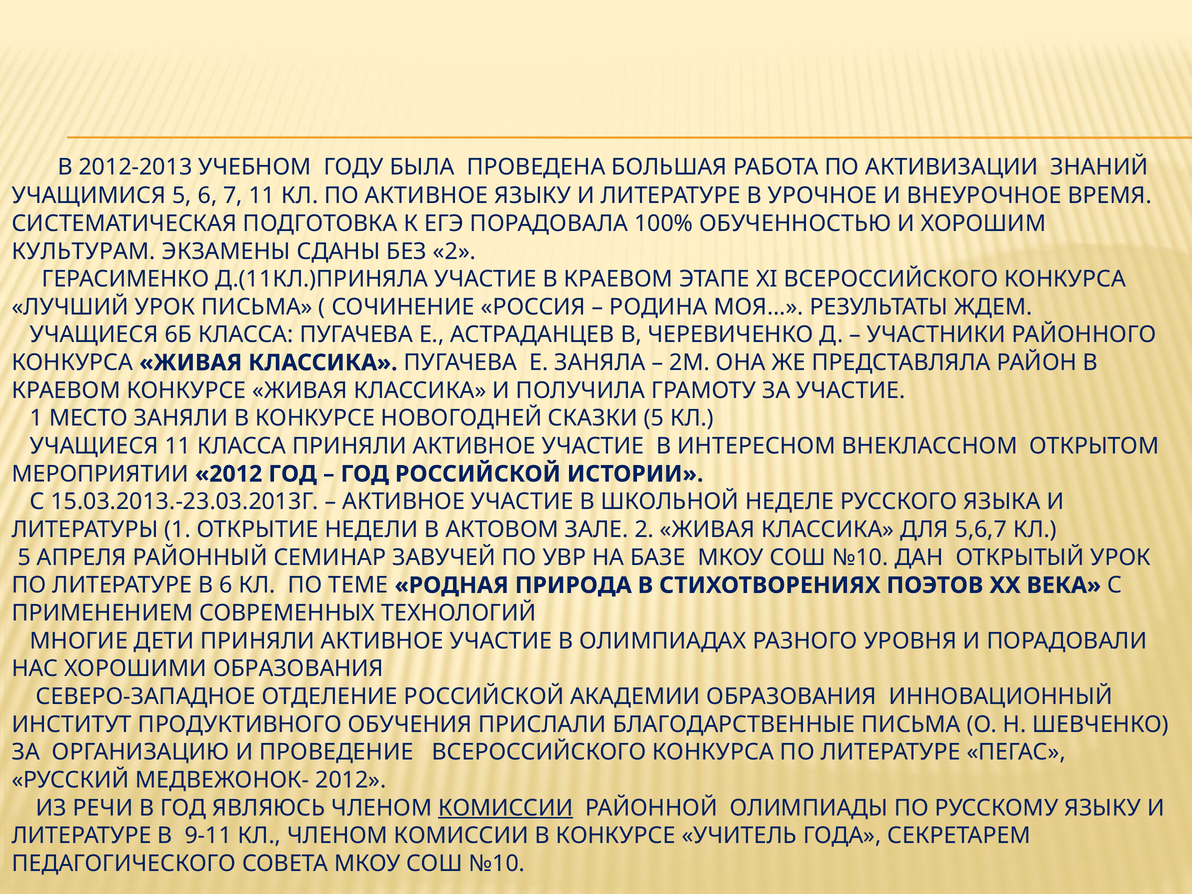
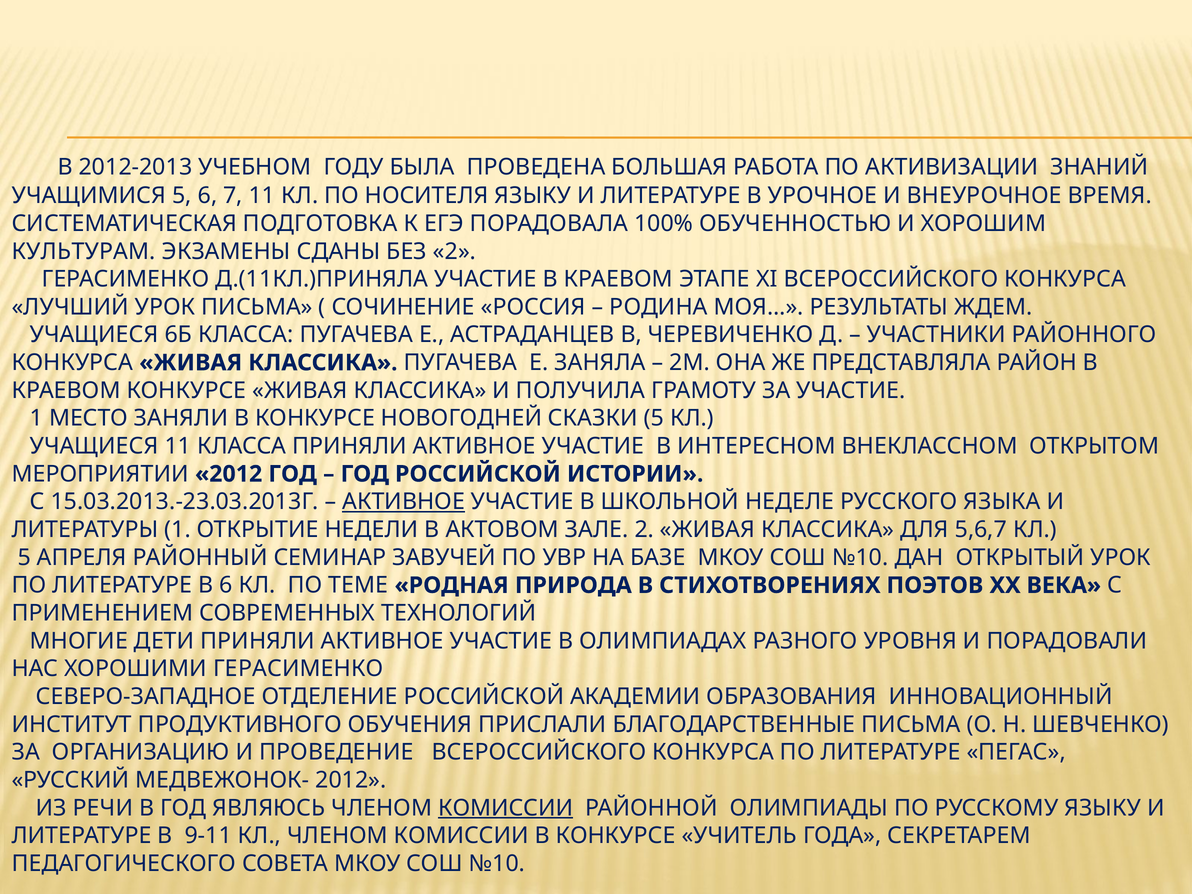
ПО АКТИВНОЕ: АКТИВНОЕ -> НОСИТЕЛЯ (427, 196)
АКТИВНОЕ underline: none -> present (404, 502)
ХОРОШИМИ ОБРАЗОВАНИЯ: ОБРАЗОВАНИЯ -> ГЕРАСИМЕНКО (298, 669)
